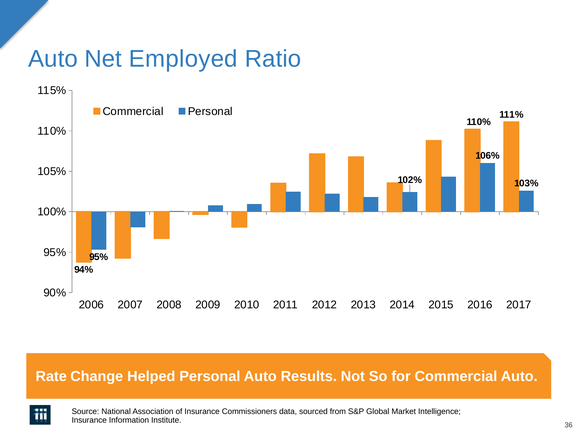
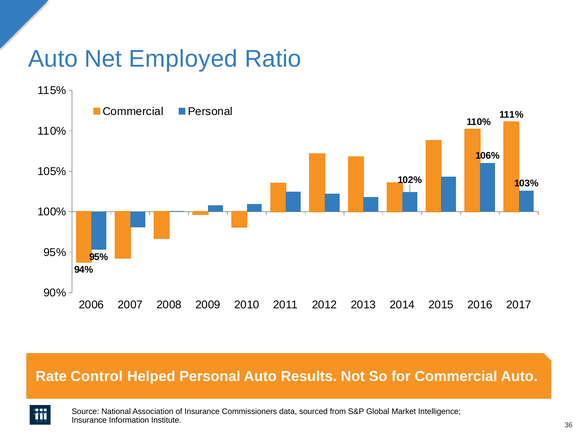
Change: Change -> Control (97, 376)
